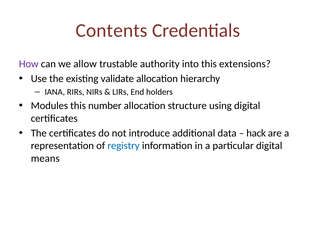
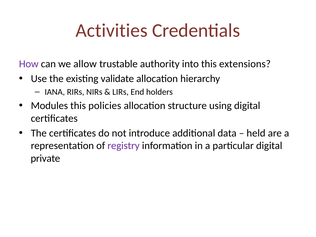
Contents: Contents -> Activities (112, 31)
number: number -> policies (105, 106)
hack: hack -> held (256, 133)
registry colour: blue -> purple (124, 146)
means: means -> private (45, 158)
